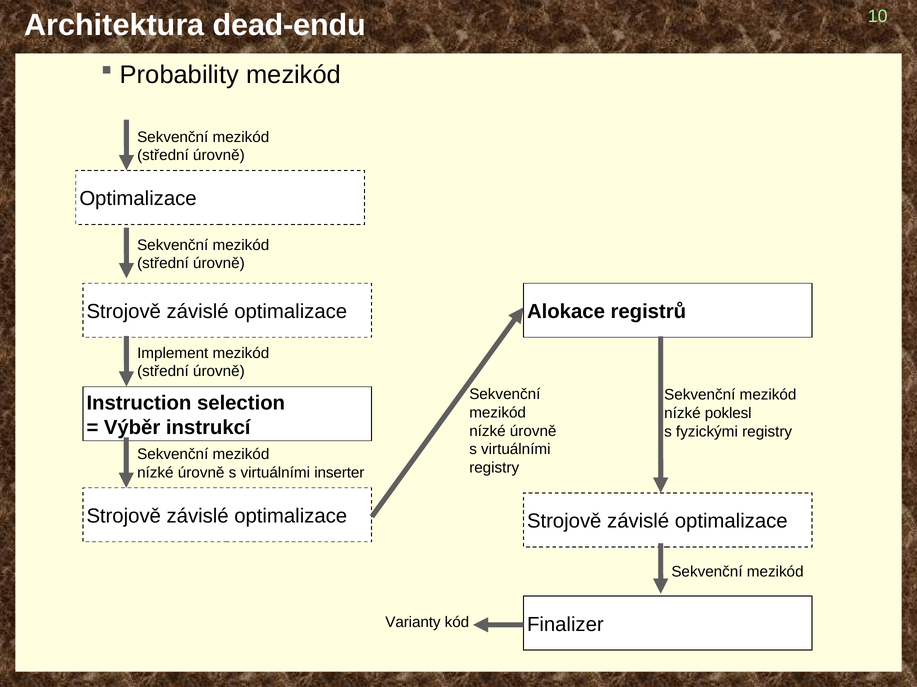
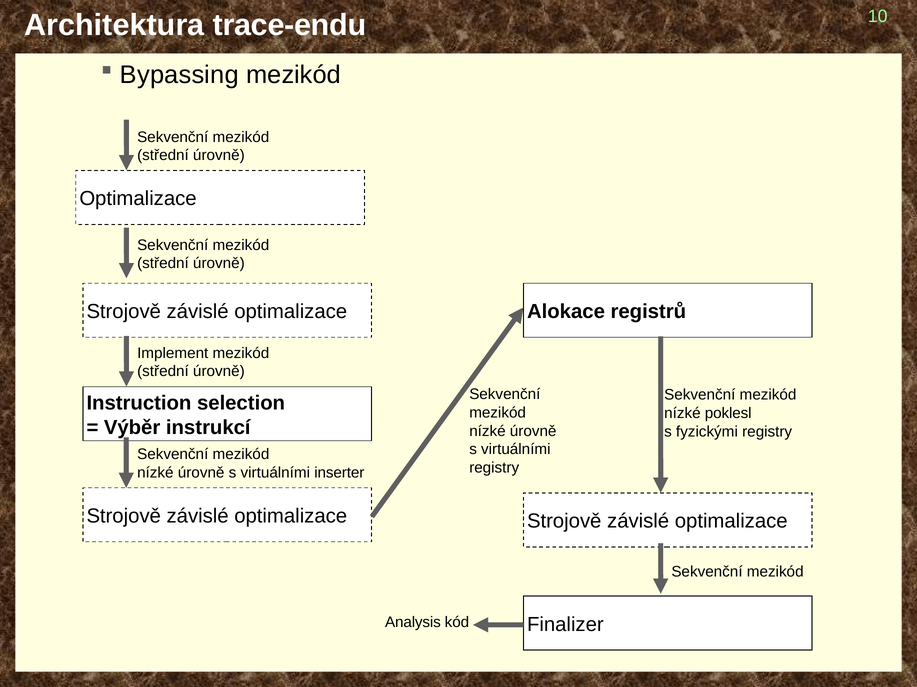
dead-endu: dead-endu -> trace-endu (289, 25)
Probability: Probability -> Bypassing (179, 75)
Varianty: Varianty -> Analysis (413, 623)
